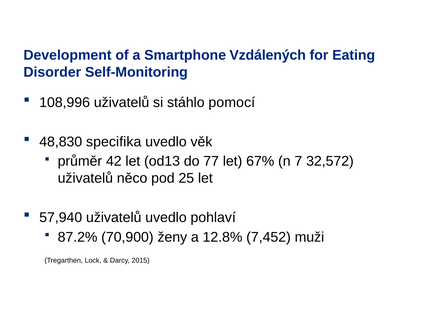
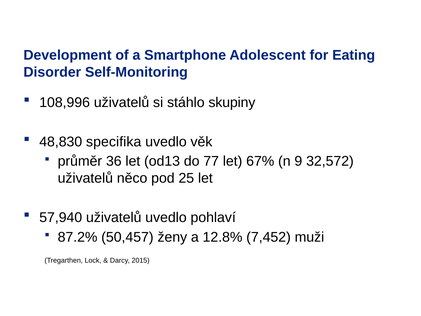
Vzdálených: Vzdálených -> Adolescent (268, 55)
pomocí: pomocí -> skupiny (232, 102)
42: 42 -> 36 (114, 161)
7: 7 -> 9 (298, 161)
70,900: 70,900 -> 50,457 (127, 237)
